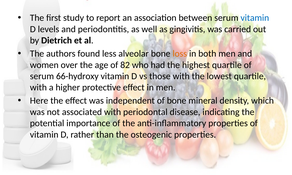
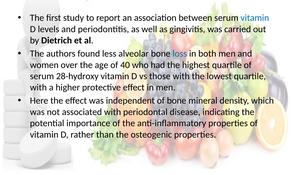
loss colour: orange -> blue (180, 54)
82: 82 -> 40 (125, 65)
66-hydroxy: 66-hydroxy -> 28-hydroxy (77, 76)
